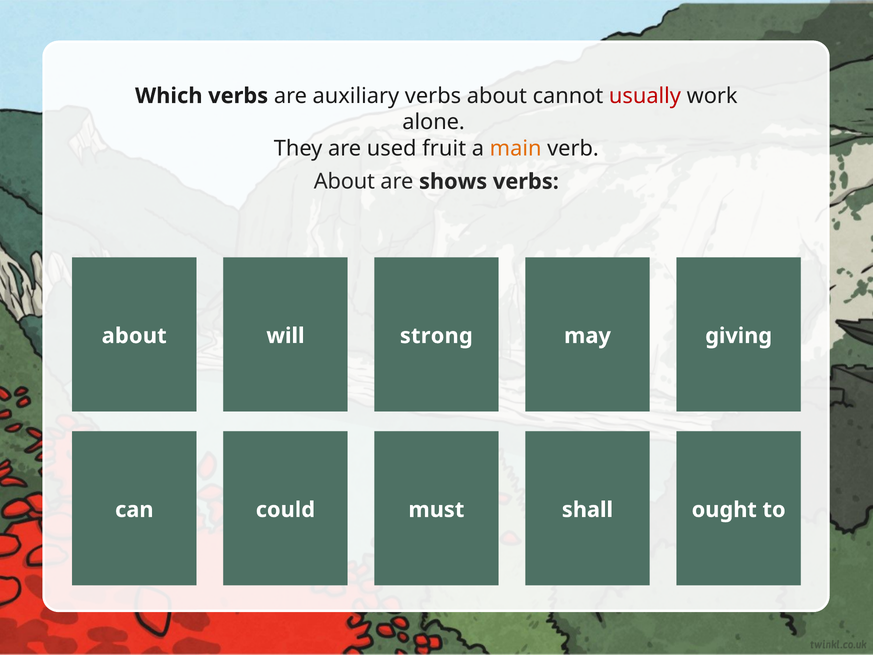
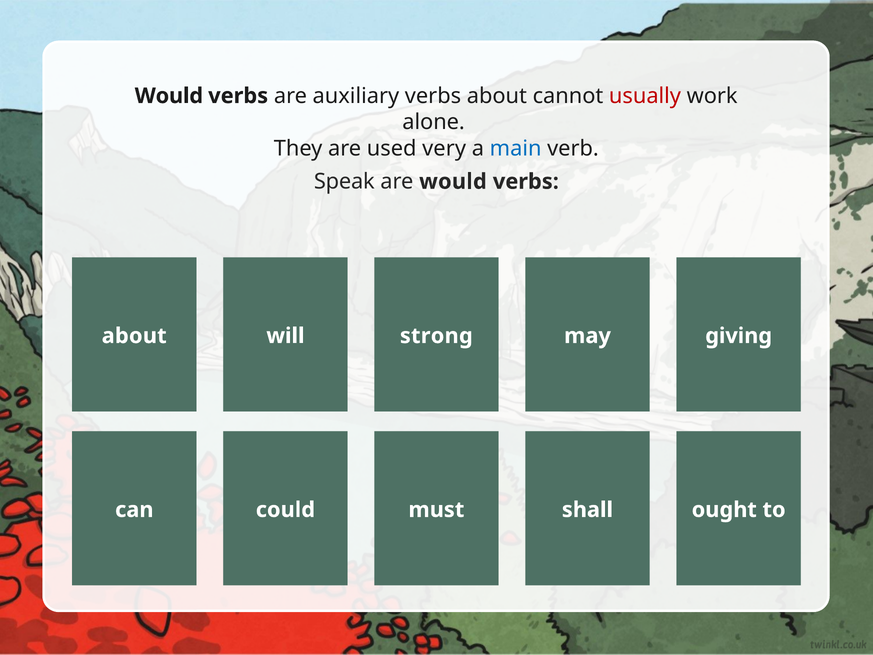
Which: Which -> Would (169, 96)
fruit: fruit -> very (444, 148)
main colour: orange -> blue (516, 148)
About: About -> Speak (344, 182)
are shows: shows -> would (453, 182)
